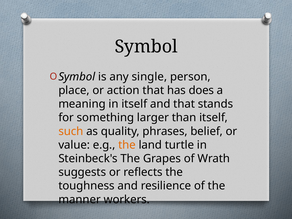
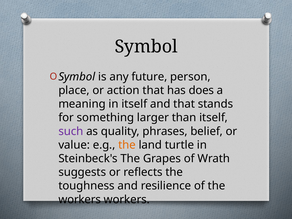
single: single -> future (149, 77)
such colour: orange -> purple (71, 131)
manner: manner -> workers (80, 199)
